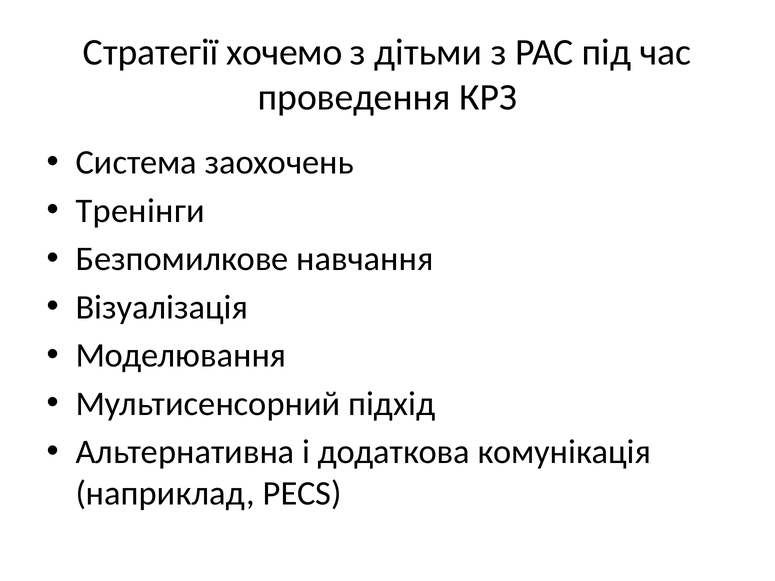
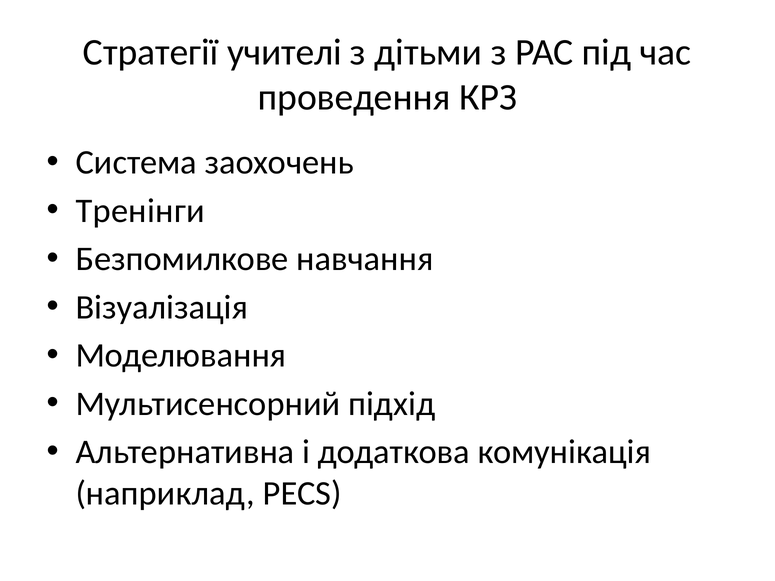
хочемо: хочемо -> учителі (284, 52)
